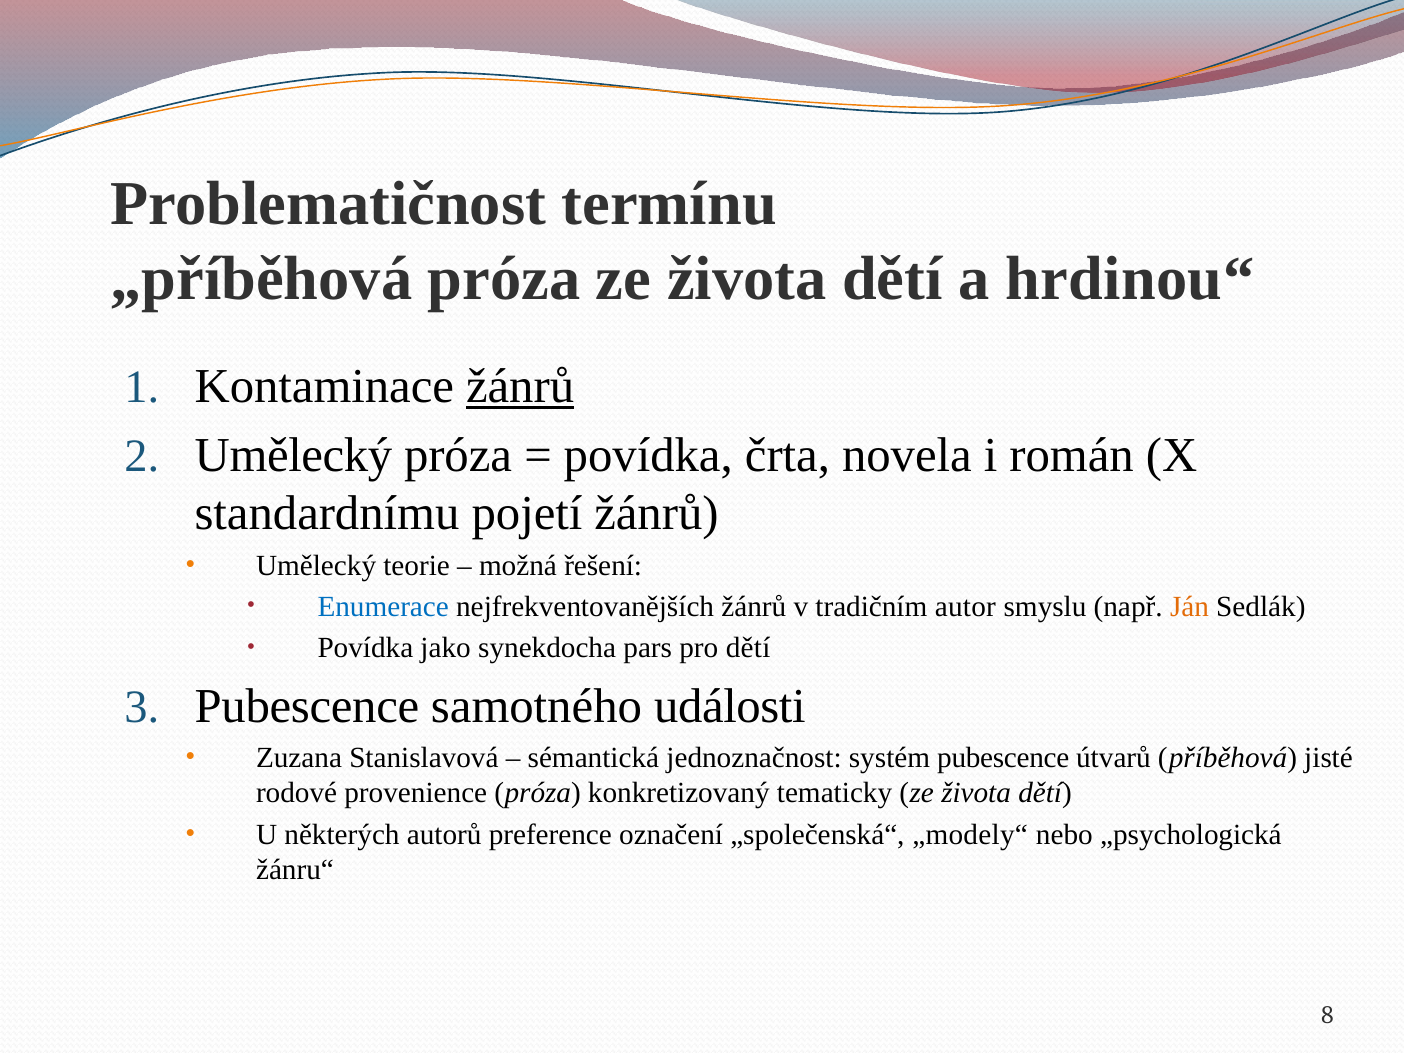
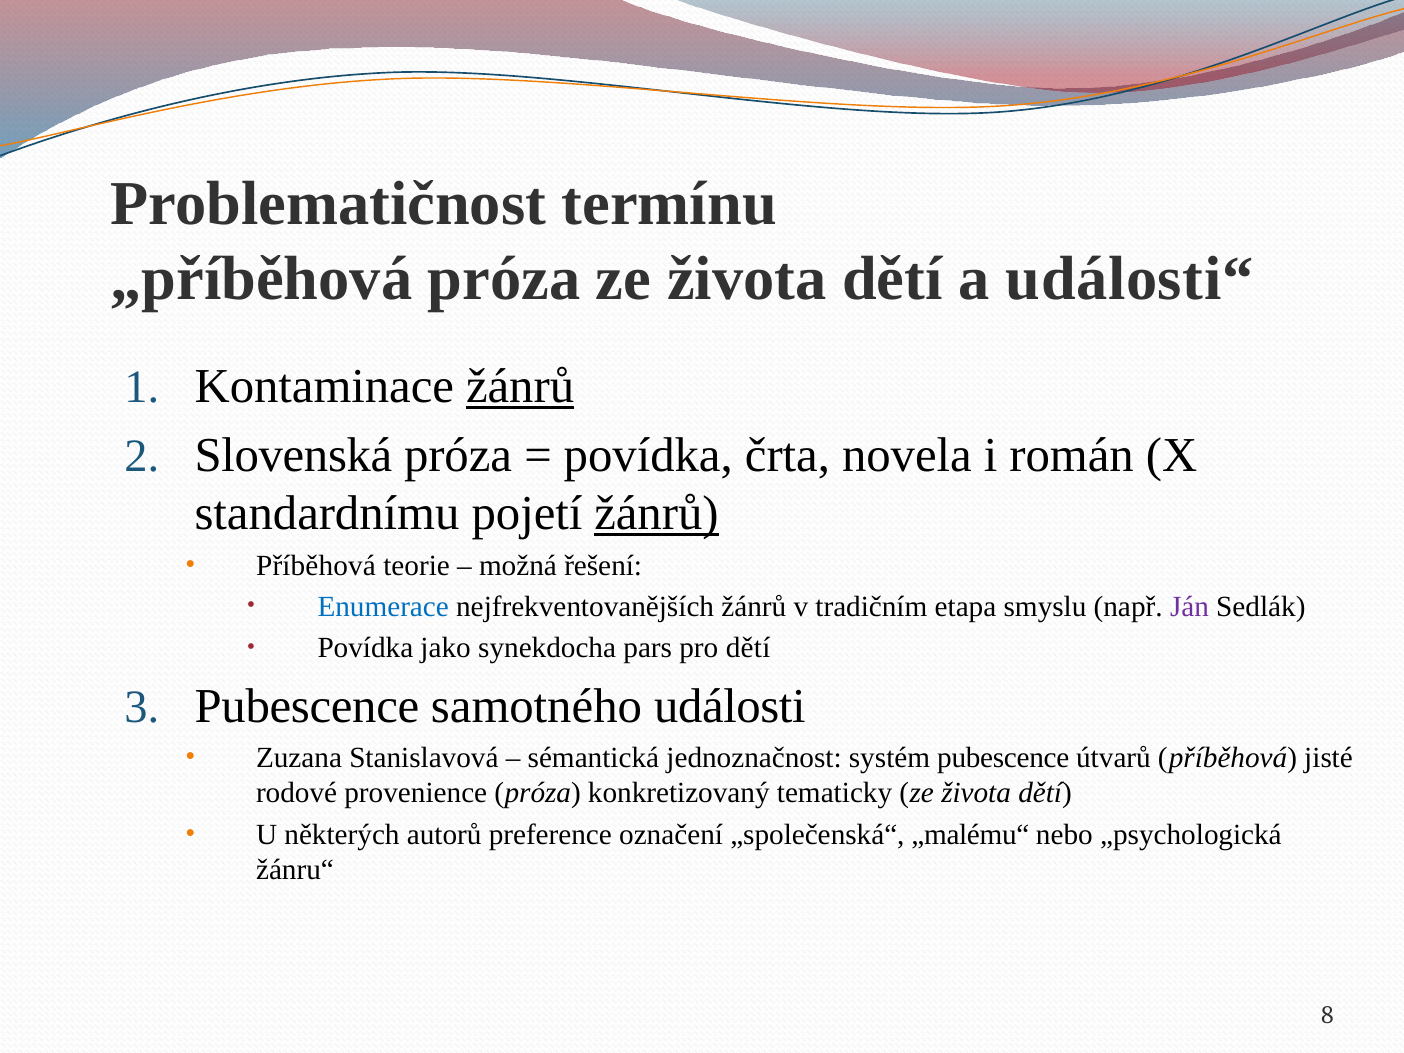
hrdinou“: hrdinou“ -> události“ (1130, 279)
Umělecký: Umělecký -> Slovenská (293, 455)
žánrů underline: none -> present (656, 514)
Umělecký: Umělecký -> Příběhová (316, 565)
autor: autor -> etapa (966, 607)
Ján colour: orange -> purple (1189, 607)
„modely“: „modely“ -> „malému“ (970, 834)
